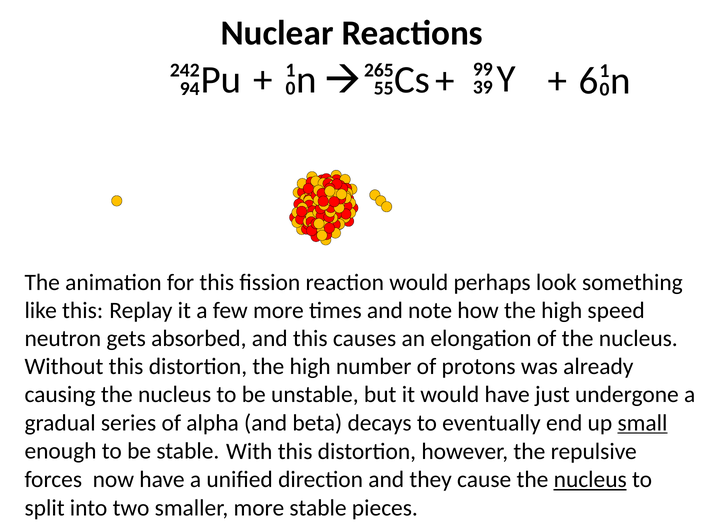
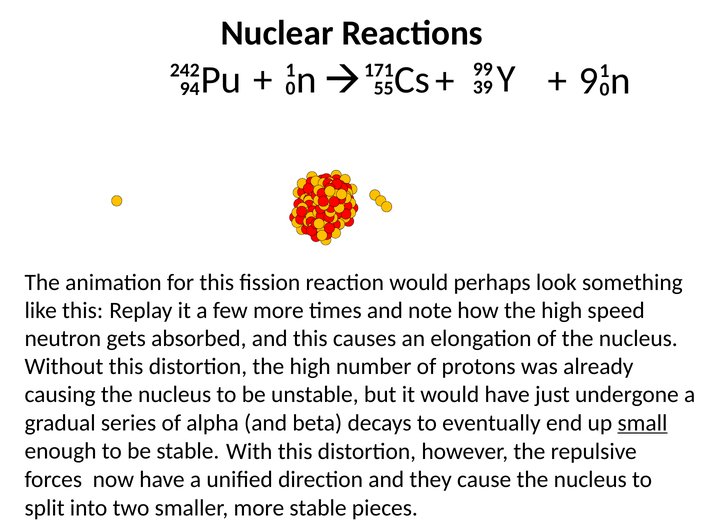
265: 265 -> 171 (379, 70)
6: 6 -> 9 (589, 81)
nucleus underline: present -> none (590, 480)
